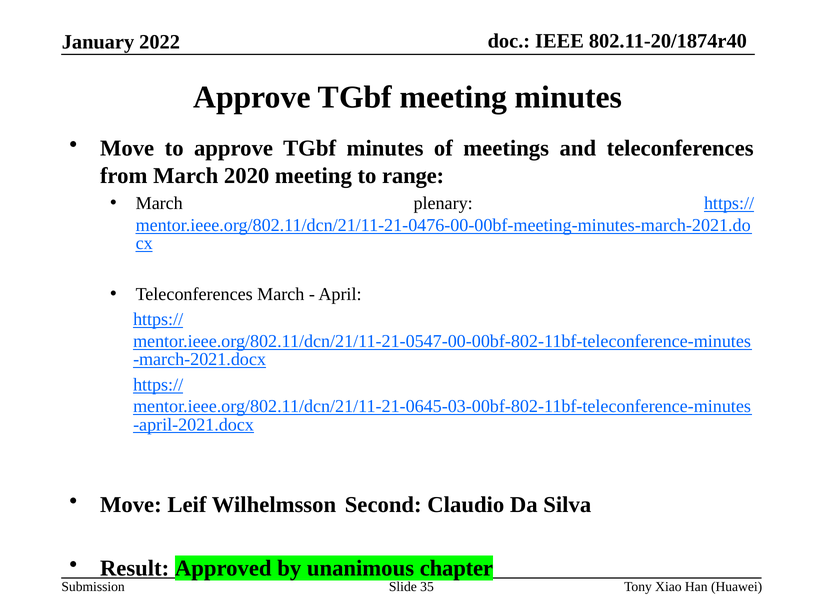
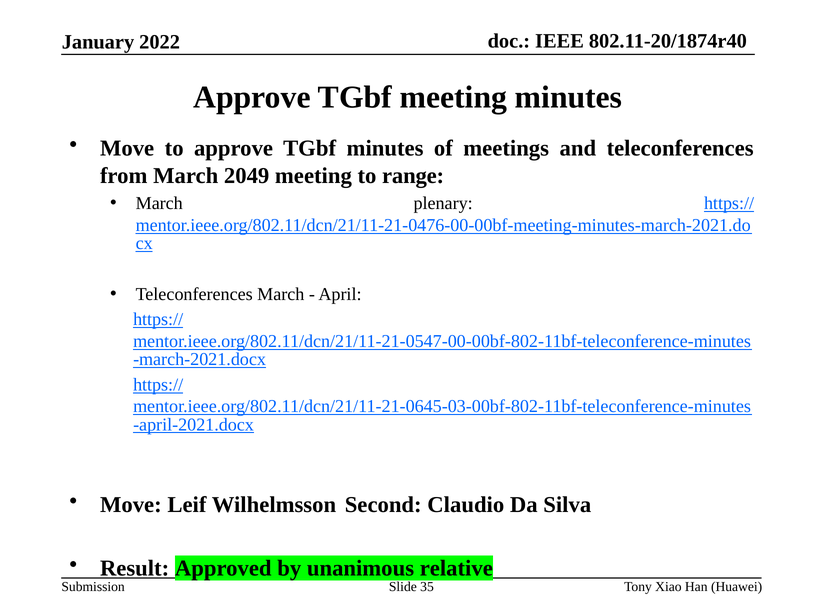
2020: 2020 -> 2049 (247, 176)
chapter: chapter -> relative (456, 568)
